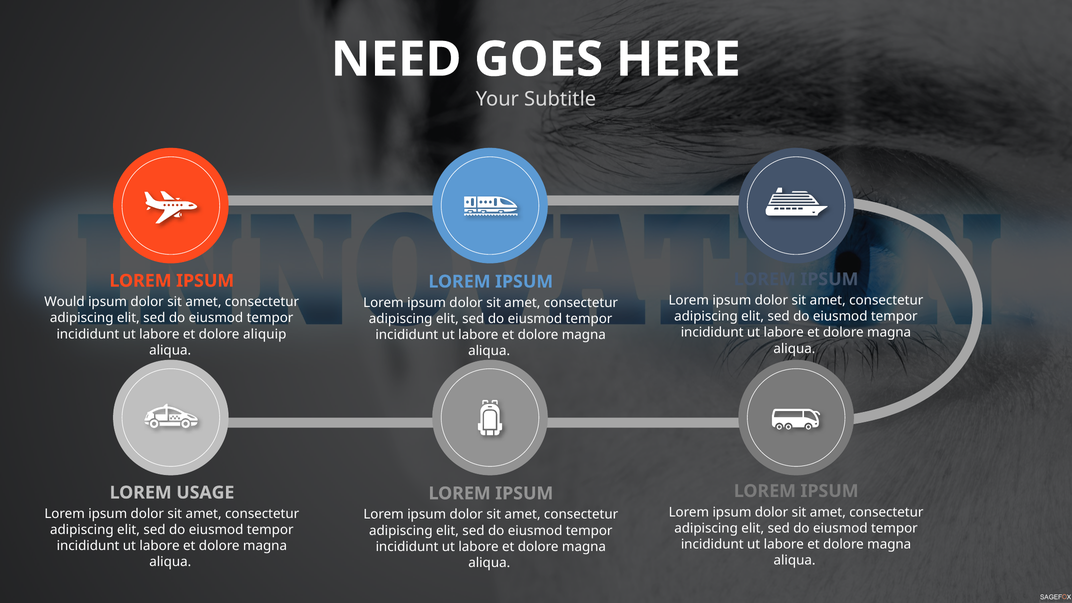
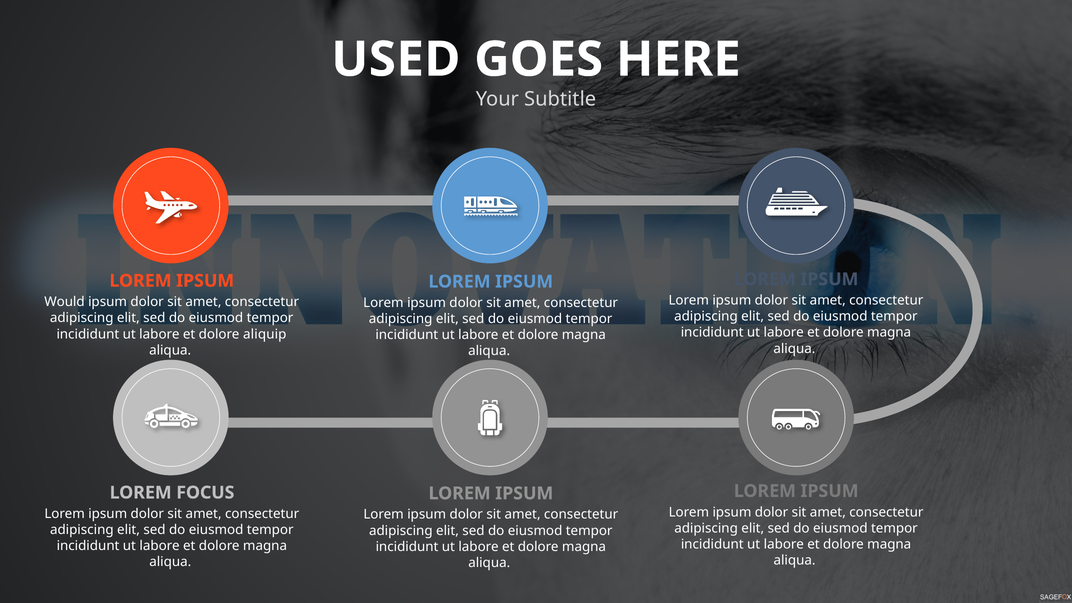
NEED: NEED -> USED (396, 60)
USAGE: USAGE -> FOCUS (205, 493)
